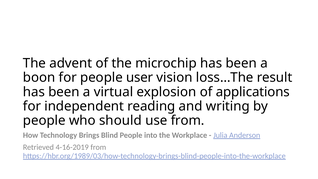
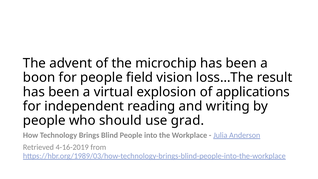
user: user -> field (140, 78)
use from: from -> grad (187, 120)
